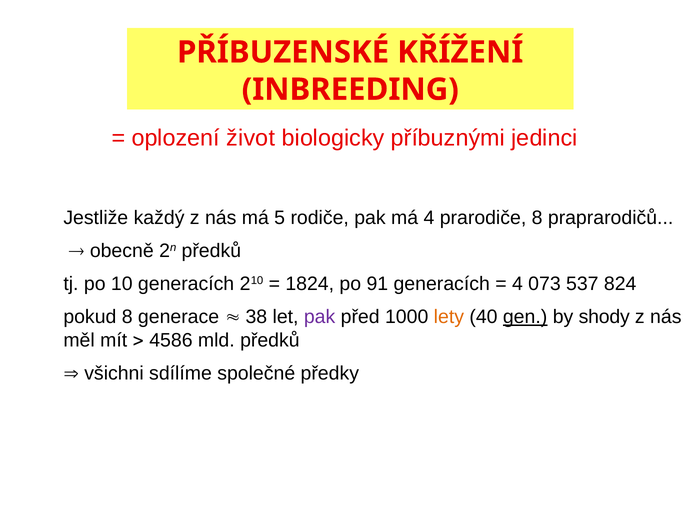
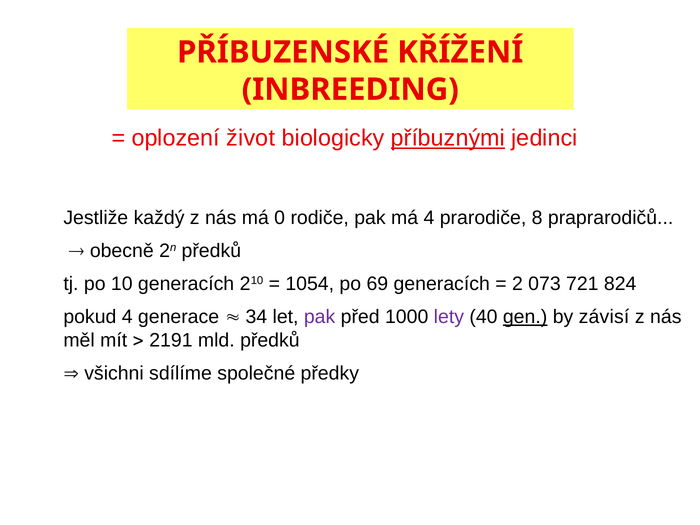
příbuznými underline: none -> present (448, 138)
5: 5 -> 0 (280, 218)
1824: 1824 -> 1054 (310, 284)
91: 91 -> 69 (377, 284)
4: 4 -> 2 (517, 284)
537: 537 -> 721 (582, 284)
pokud 8: 8 -> 4 (127, 317)
38: 38 -> 34 (256, 317)
lety colour: orange -> purple (449, 317)
shody: shody -> závisí (604, 317)
4586: 4586 -> 2191 (171, 340)
